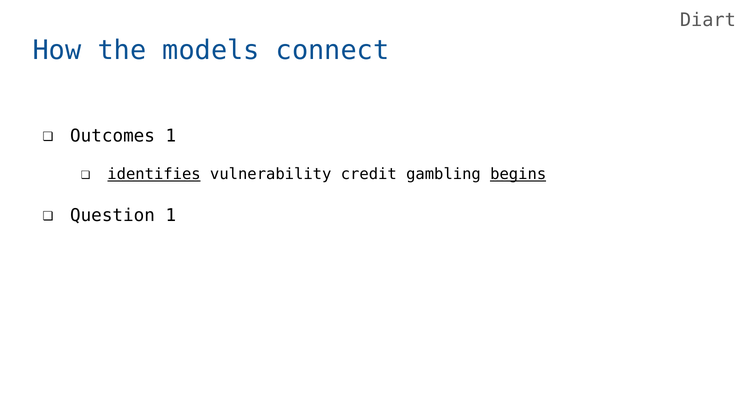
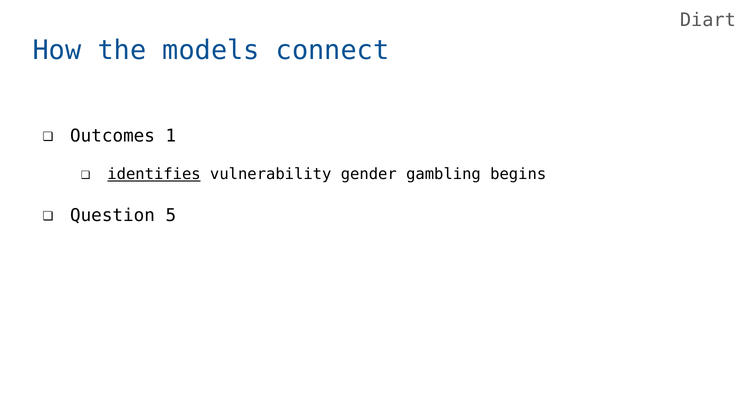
credit: credit -> gender (369, 174)
begins underline: present -> none (518, 174)
Question 1: 1 -> 5 (171, 216)
